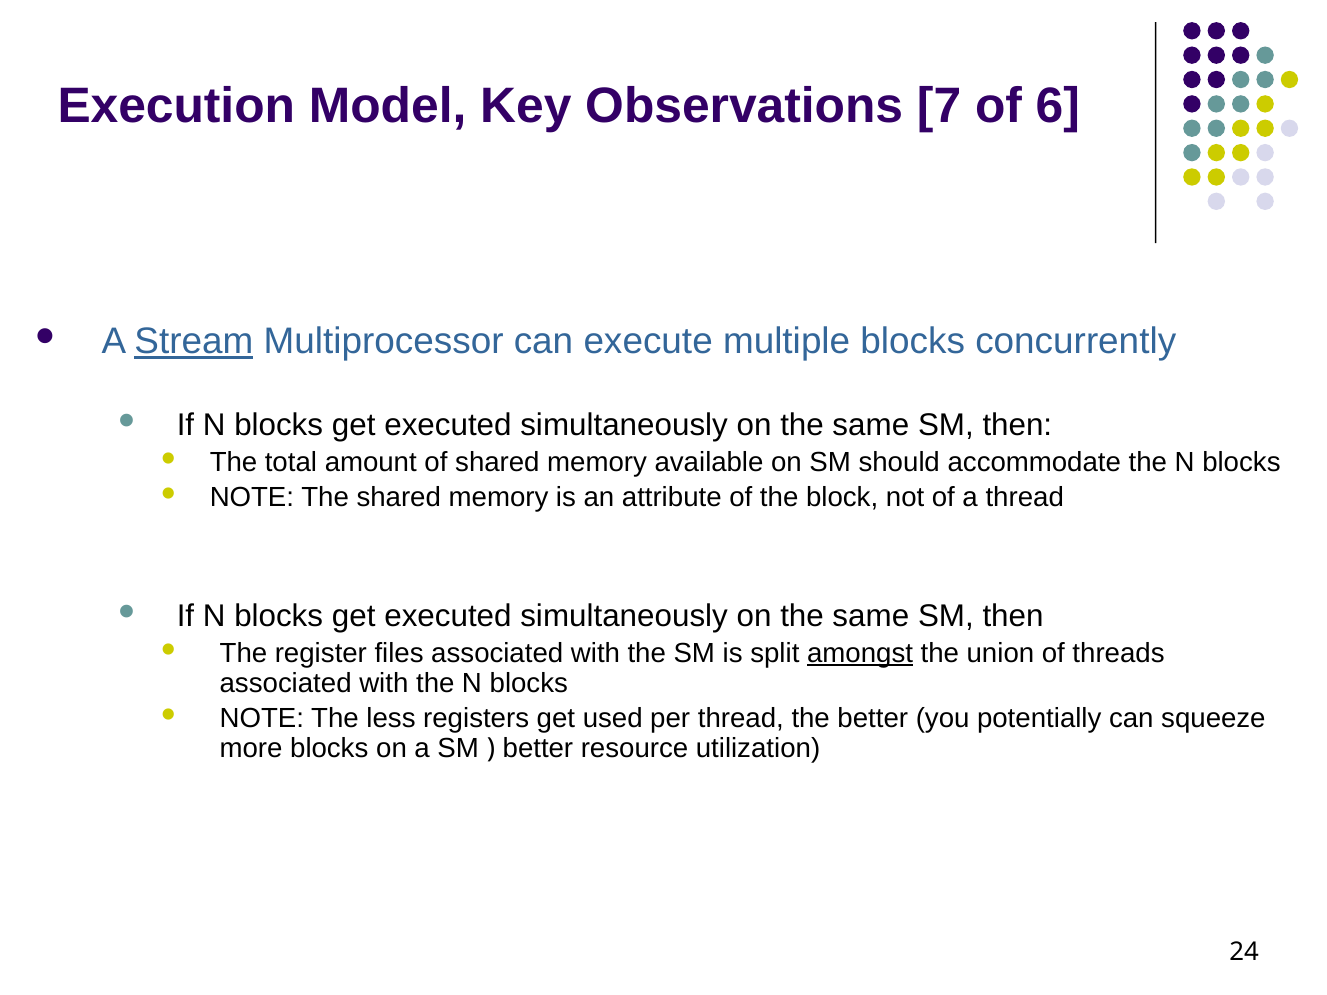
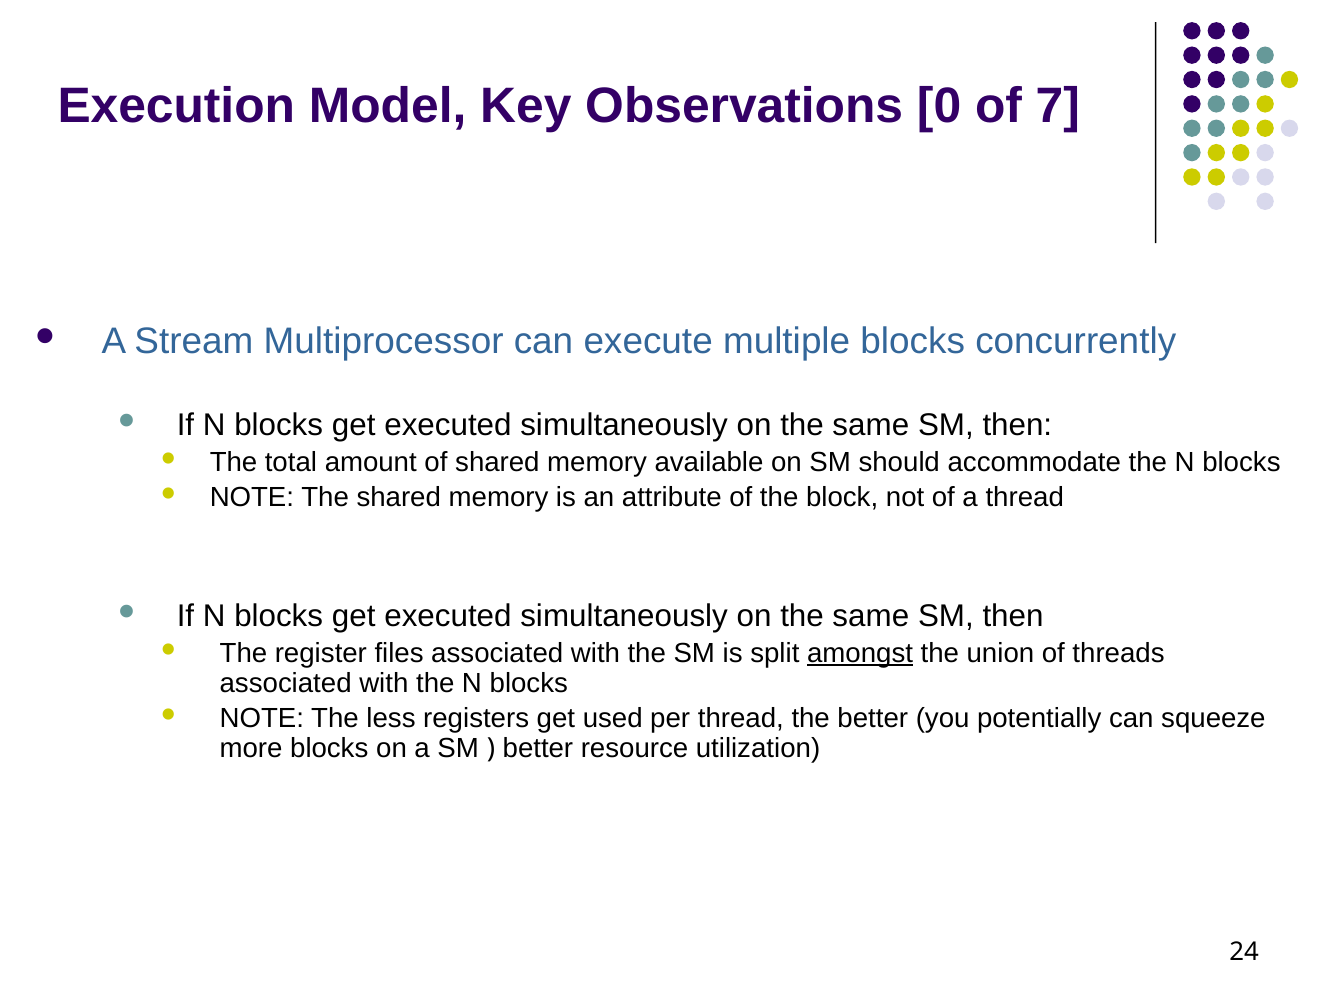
7: 7 -> 0 (939, 106)
6: 6 -> 7 (1058, 106)
Stream underline: present -> none (194, 342)
